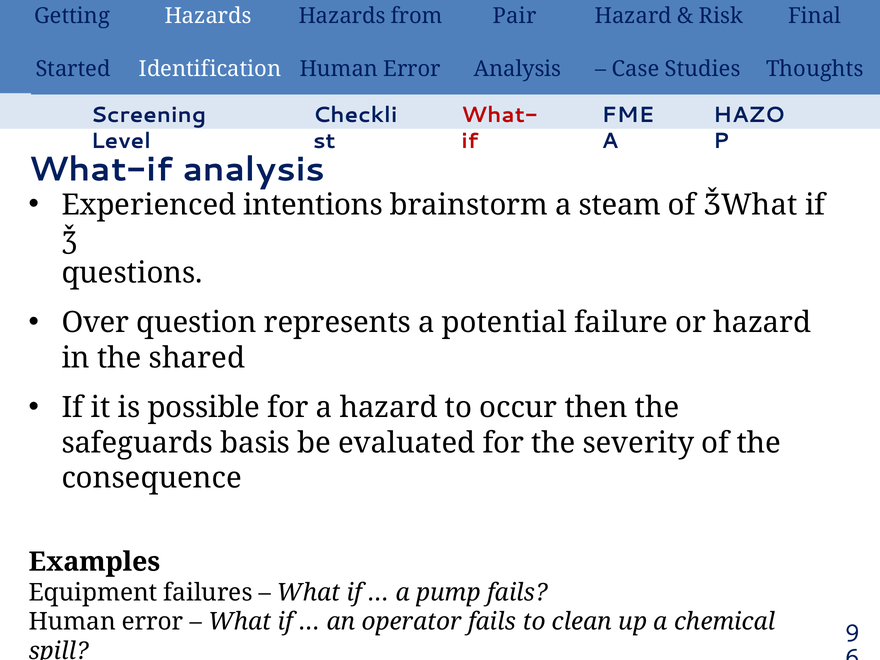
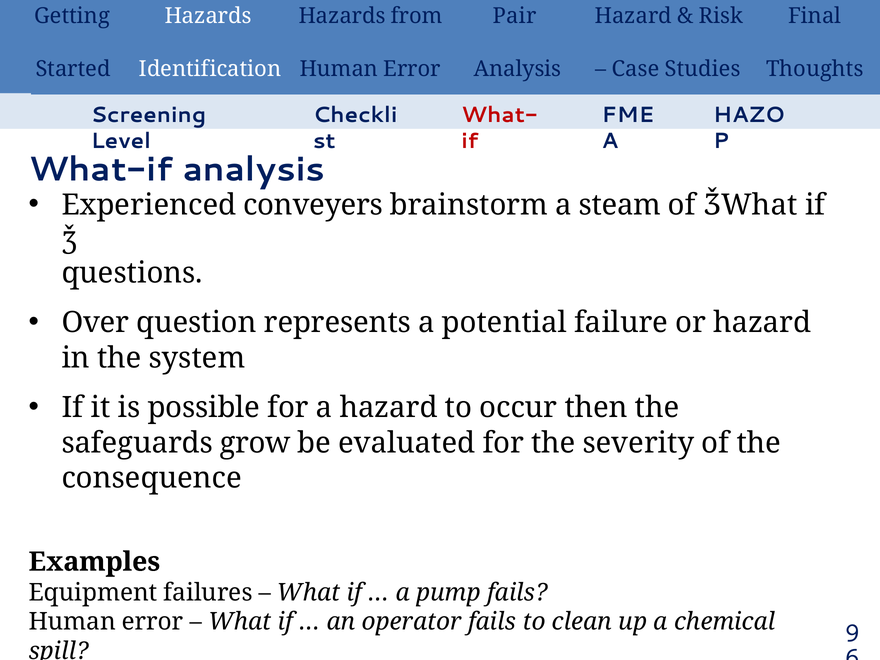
intentions: intentions -> conveyers (313, 205)
shared: shared -> system (197, 358)
basis: basis -> grow (255, 443)
